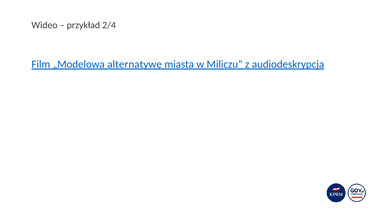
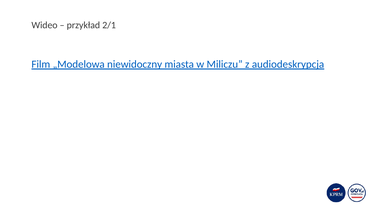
2/4: 2/4 -> 2/1 (109, 25)
alternatywę: alternatywę -> niewidoczny (135, 64)
